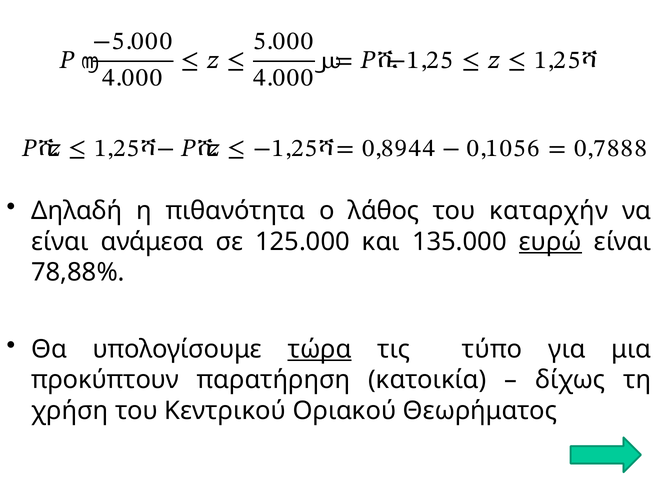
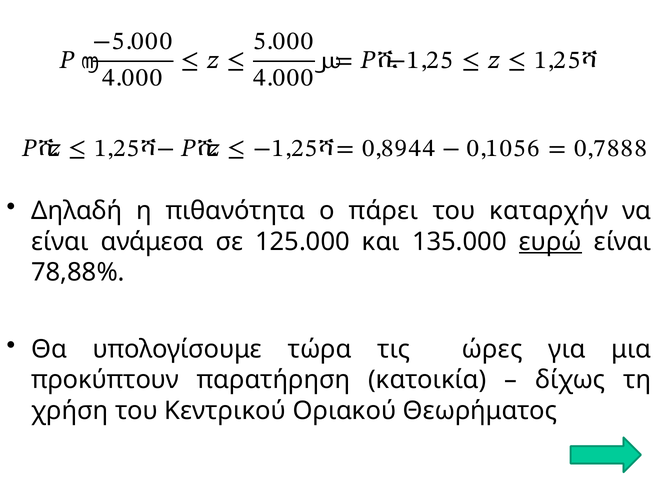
λάθος: λάθος -> πάρει (383, 211)
τώρα underline: present -> none (320, 349)
τύπο: τύπο -> ώρες (492, 349)
